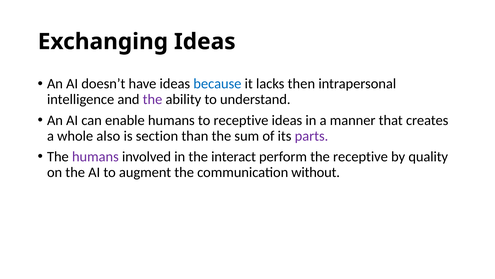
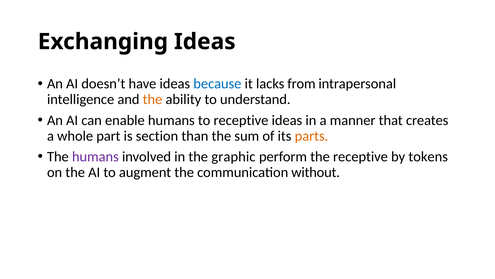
then: then -> from (301, 84)
the colour: purple -> orange (152, 99)
also: also -> part (108, 136)
parts colour: purple -> orange (312, 136)
interact: interact -> graphic (233, 156)
quality: quality -> tokens (428, 156)
